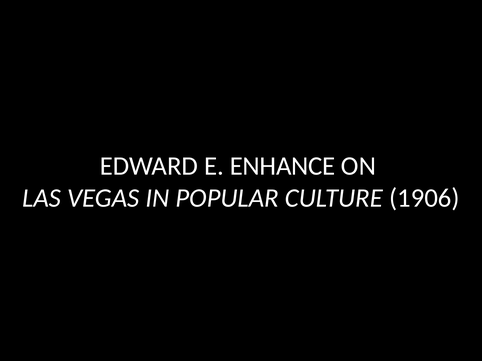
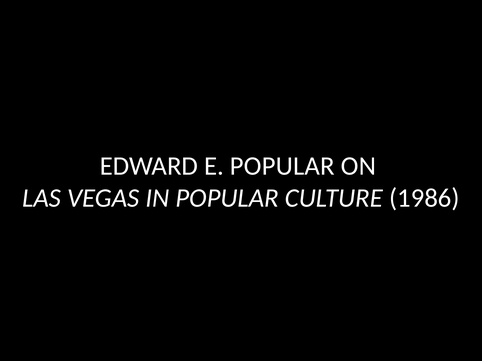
E ENHANCE: ENHANCE -> POPULAR (282, 166)
1906: 1906 -> 1986 (424, 198)
